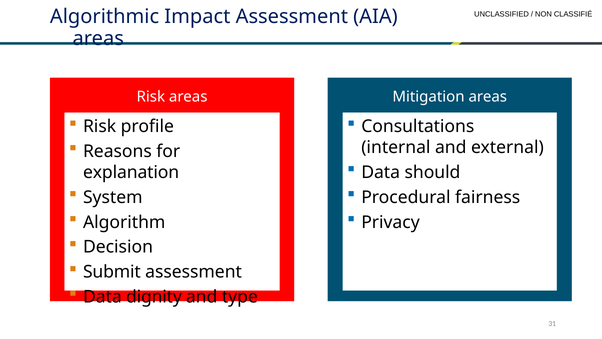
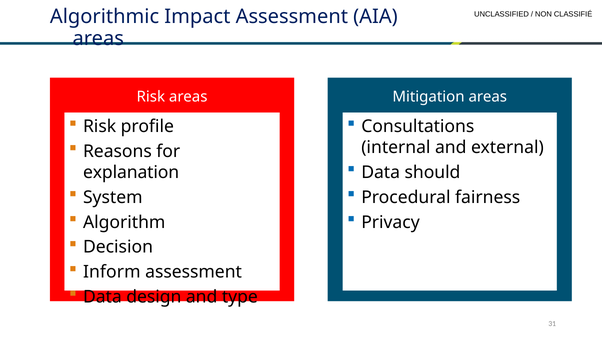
Submit: Submit -> Inform (112, 272)
dignity: dignity -> design (154, 297)
